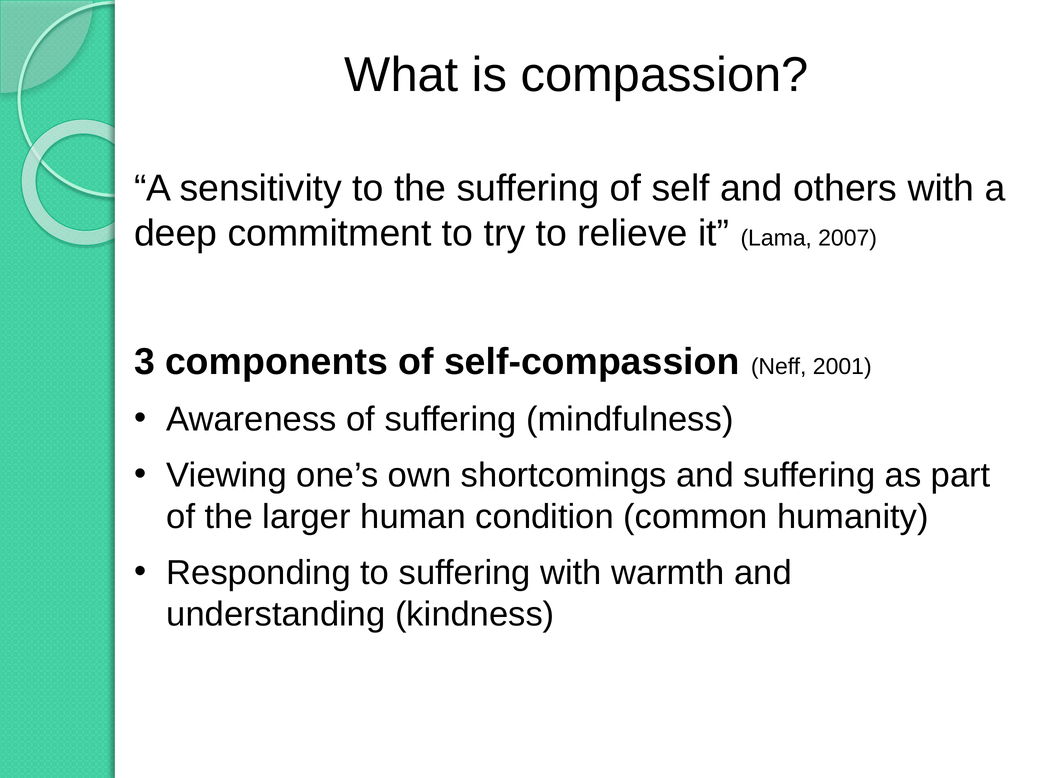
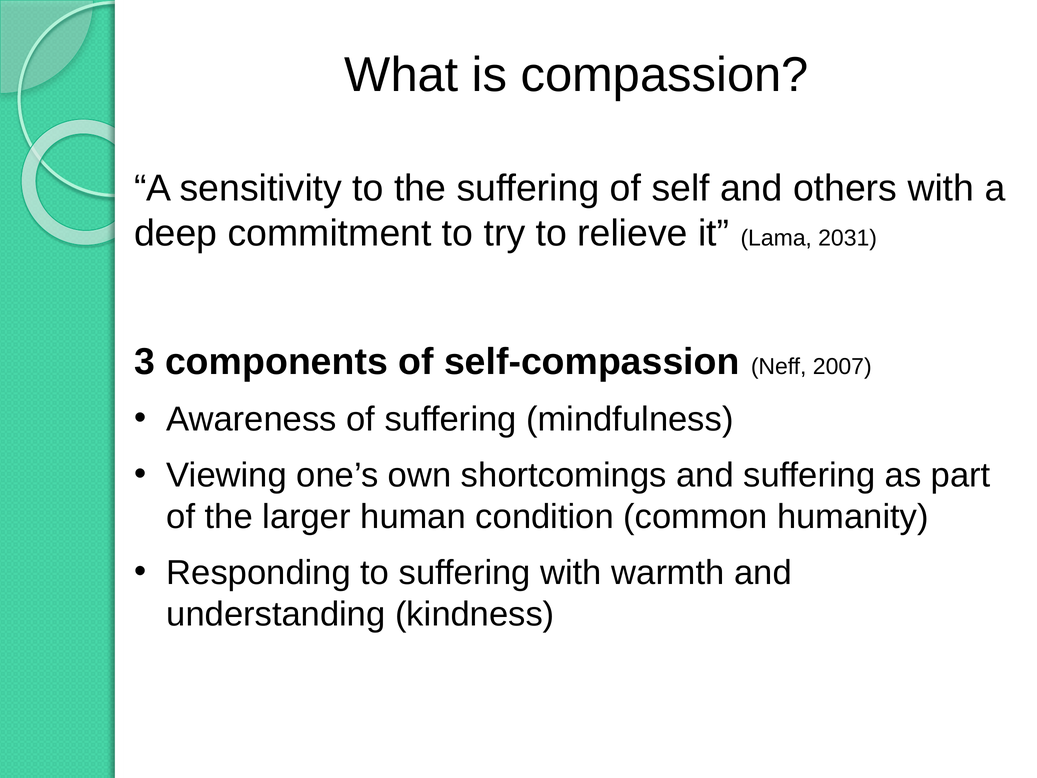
2007: 2007 -> 2031 (848, 238)
2001: 2001 -> 2007 (842, 367)
